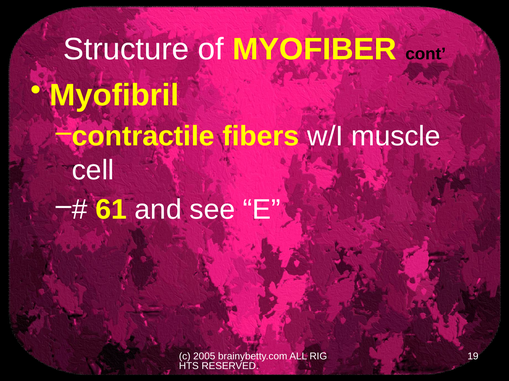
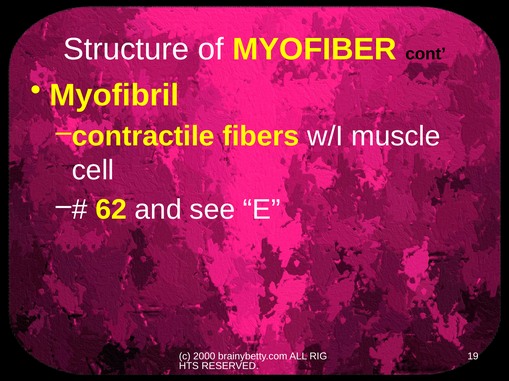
61: 61 -> 62 (111, 210)
2005: 2005 -> 2000 (204, 357)
